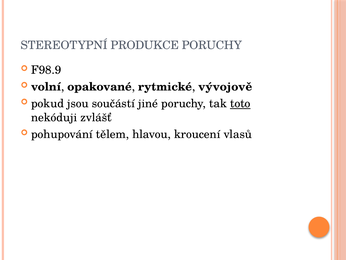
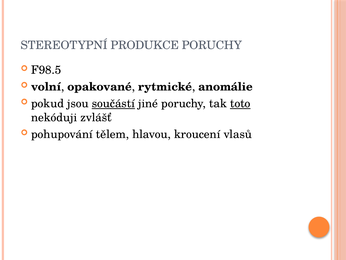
F98.9: F98.9 -> F98.5 (46, 70)
vývojově: vývojově -> anomálie (225, 87)
součástí underline: none -> present (113, 103)
